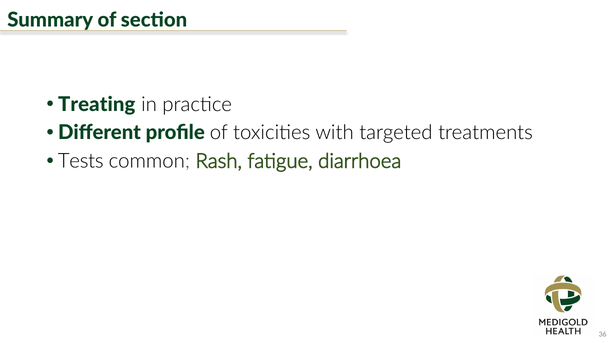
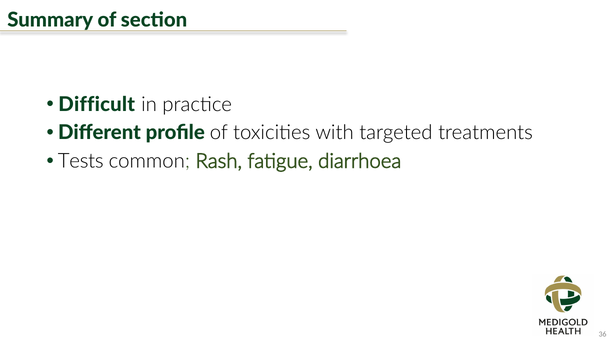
Treating: Treating -> Difficult (97, 105)
